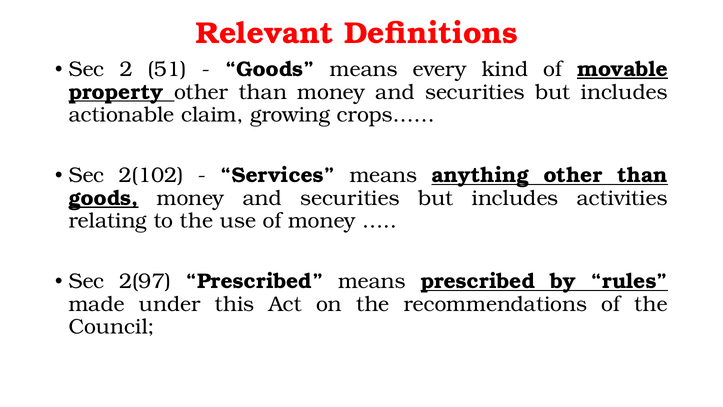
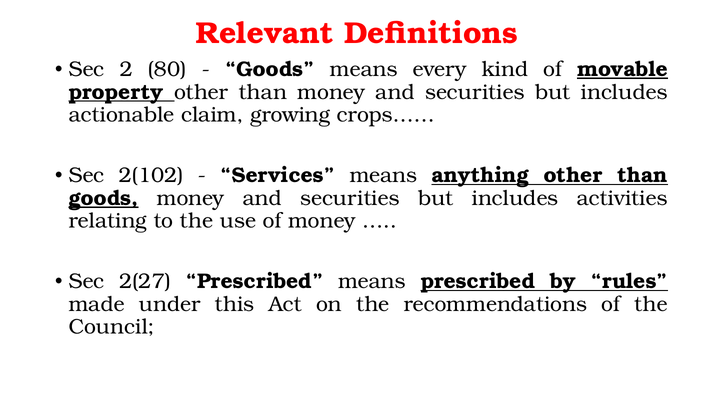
51: 51 -> 80 (167, 69)
2(97: 2(97 -> 2(27 (145, 281)
